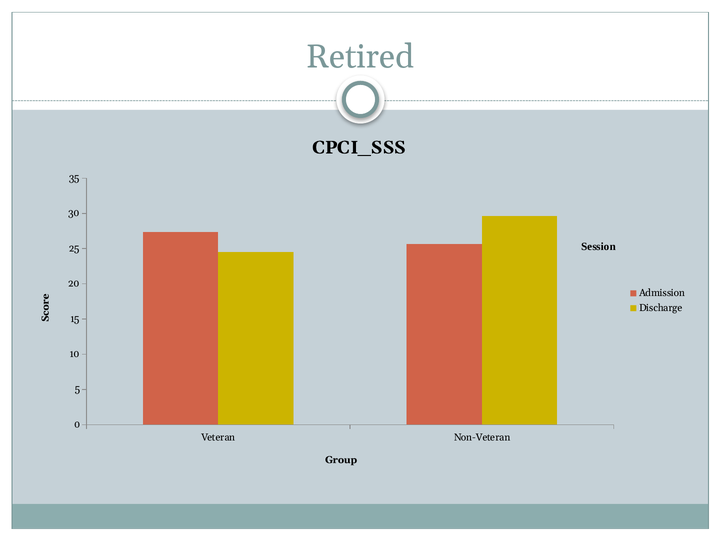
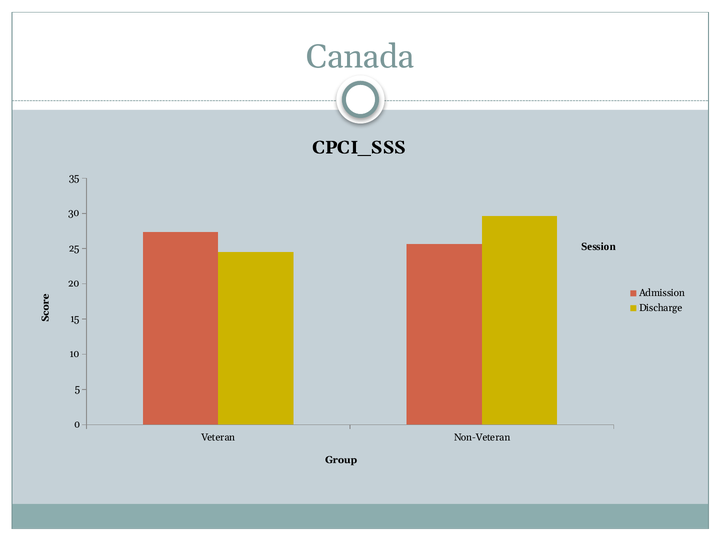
Retired: Retired -> Canada (360, 57)
